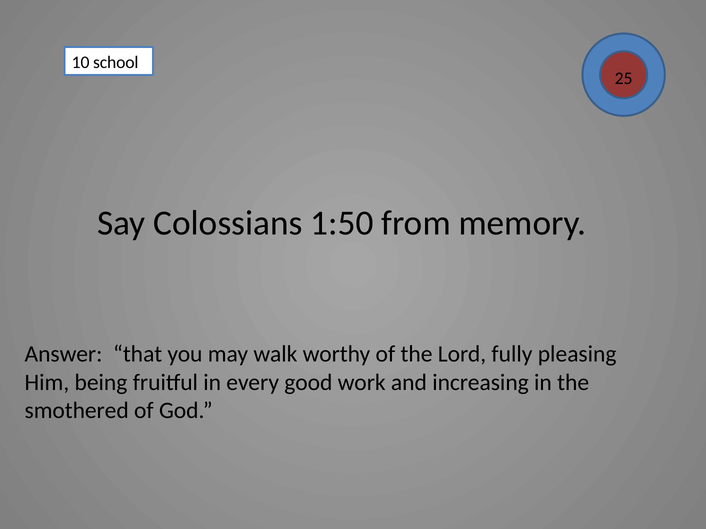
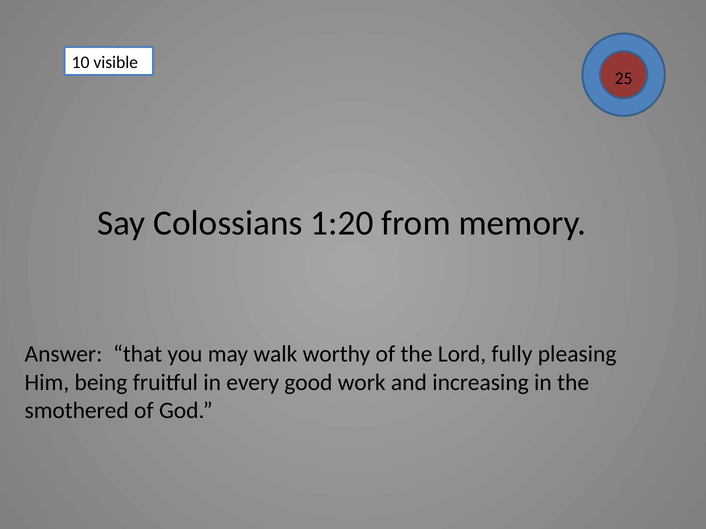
school: school -> visible (116, 62)
1:50: 1:50 -> 1:20 (342, 223)
